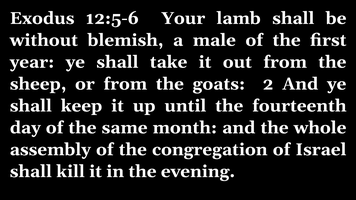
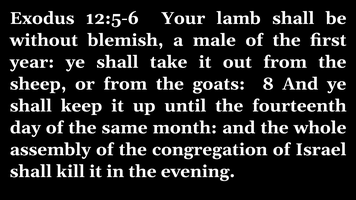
2: 2 -> 8 (268, 84)
